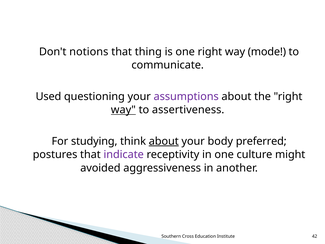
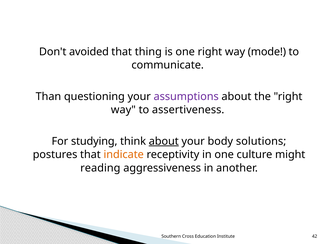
notions: notions -> avoided (89, 52)
Used: Used -> Than (48, 96)
way underline: present -> none (123, 110)
preferred: preferred -> solutions (261, 141)
indicate colour: purple -> orange (124, 154)
avoided: avoided -> reading (100, 168)
